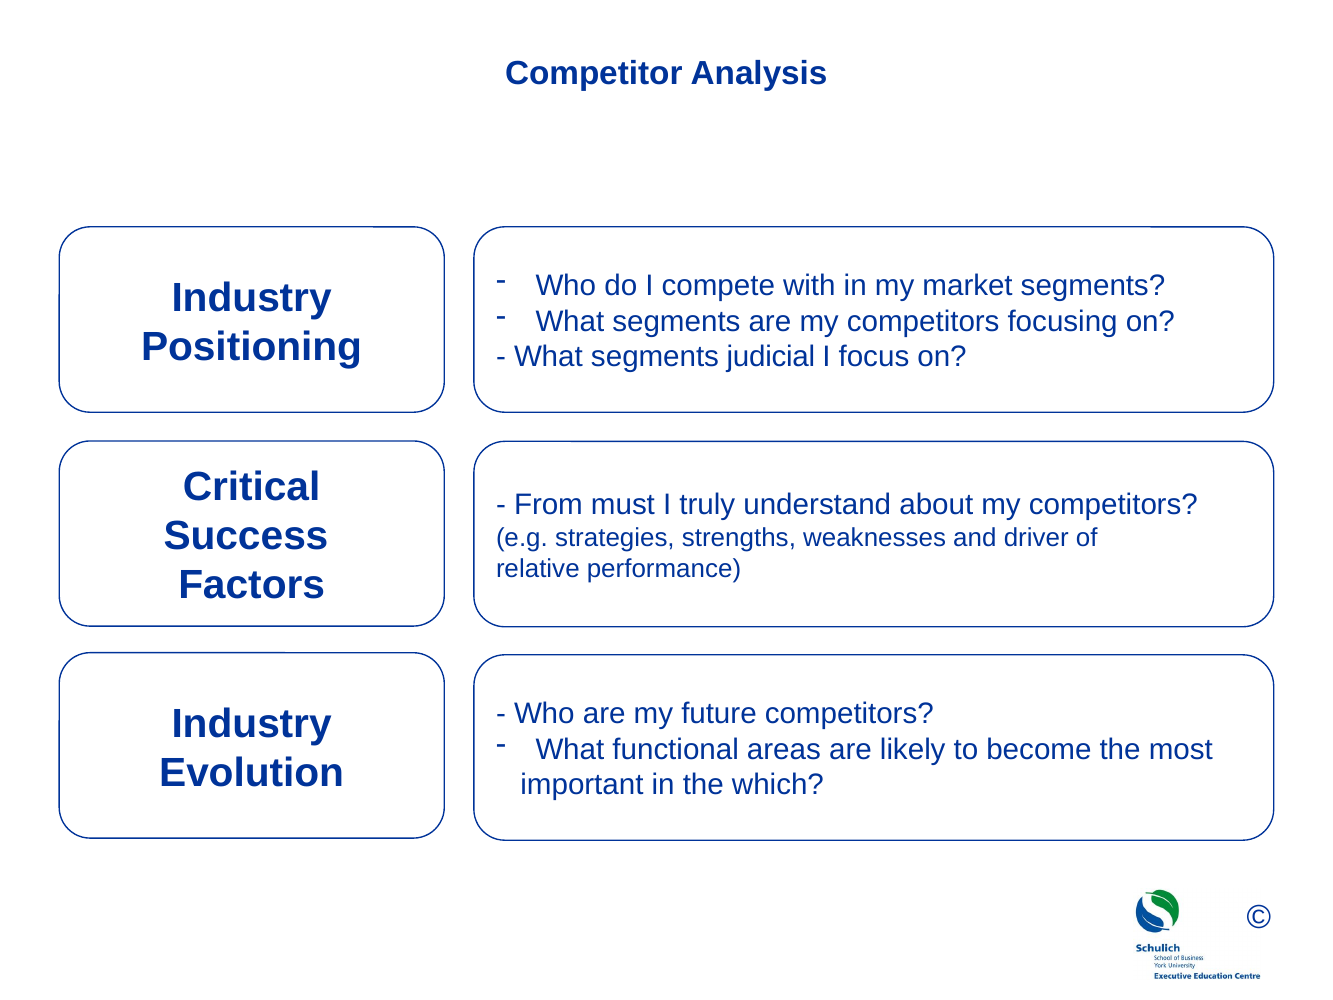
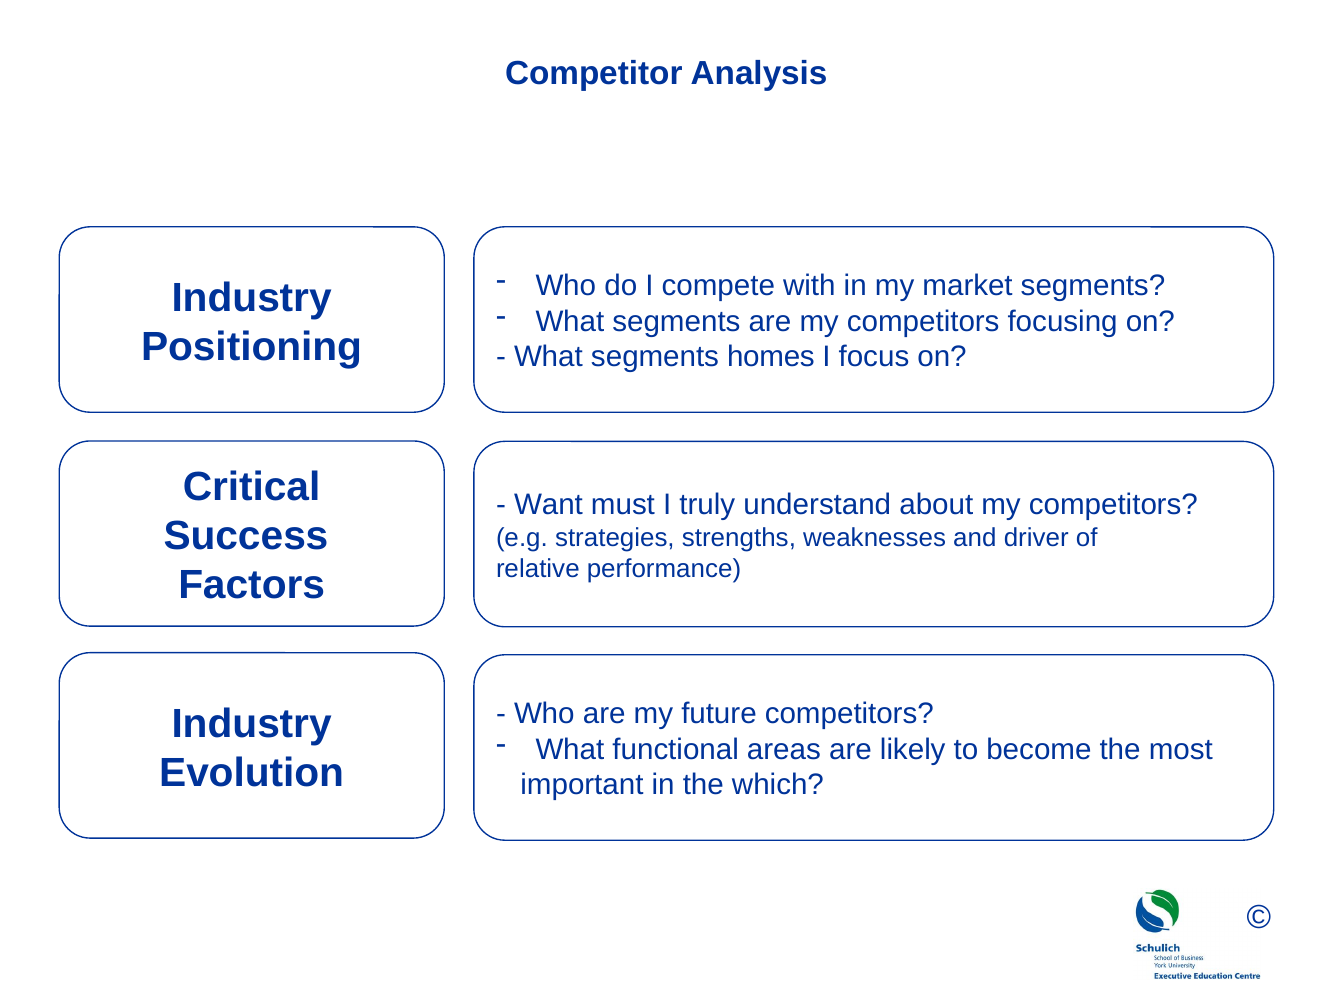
judicial: judicial -> homes (771, 357)
From: From -> Want (548, 505)
